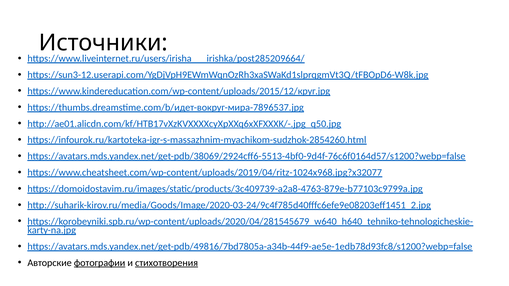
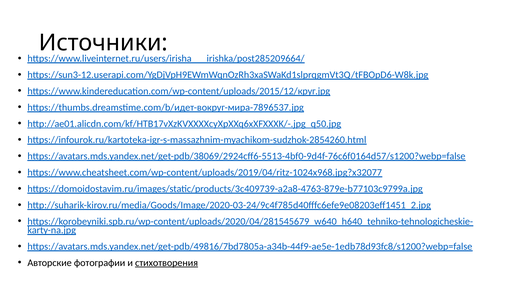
фотографии underline: present -> none (100, 263)
